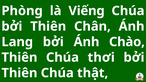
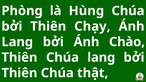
Viếng: Viếng -> Hùng (86, 11)
Chân: Chân -> Chạy (92, 26)
Chúa thơi: thơi -> lang (101, 58)
